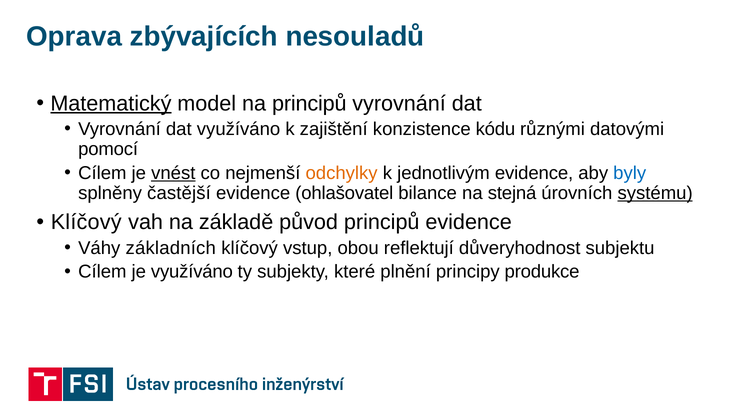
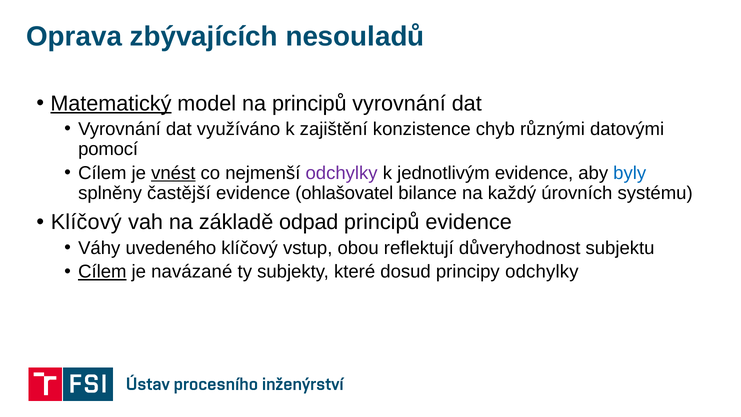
kódu: kódu -> chyb (495, 129)
odchylky colour: orange -> purple (342, 173)
stejná: stejná -> každý (512, 193)
systému underline: present -> none (655, 193)
původ: původ -> odpad (309, 222)
základních: základních -> uvedeného (171, 248)
Cílem underline: none -> present (102, 272)
je využíváno: využíváno -> navázané (192, 272)
plnění: plnění -> dosud (406, 272)
principy produkce: produkce -> odchylky (542, 272)
